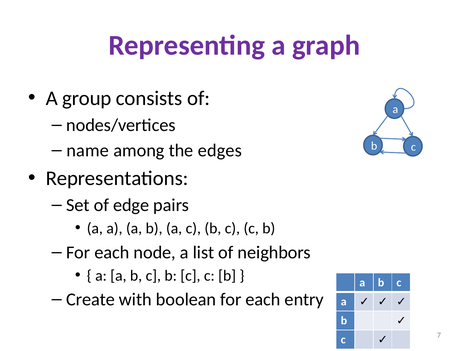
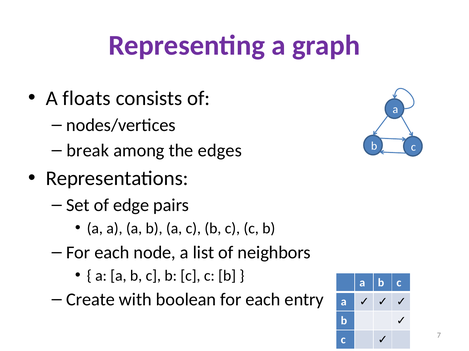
group: group -> floats (87, 98)
name: name -> break (88, 151)
